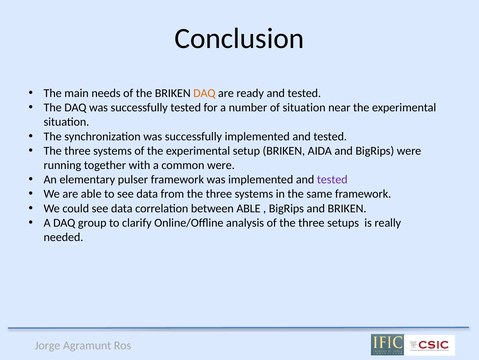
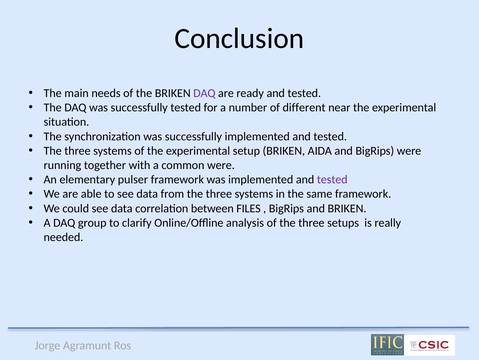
DAQ colour: orange -> purple (204, 93)
of situation: situation -> different (304, 107)
between ABLE: ABLE -> FILES (249, 208)
